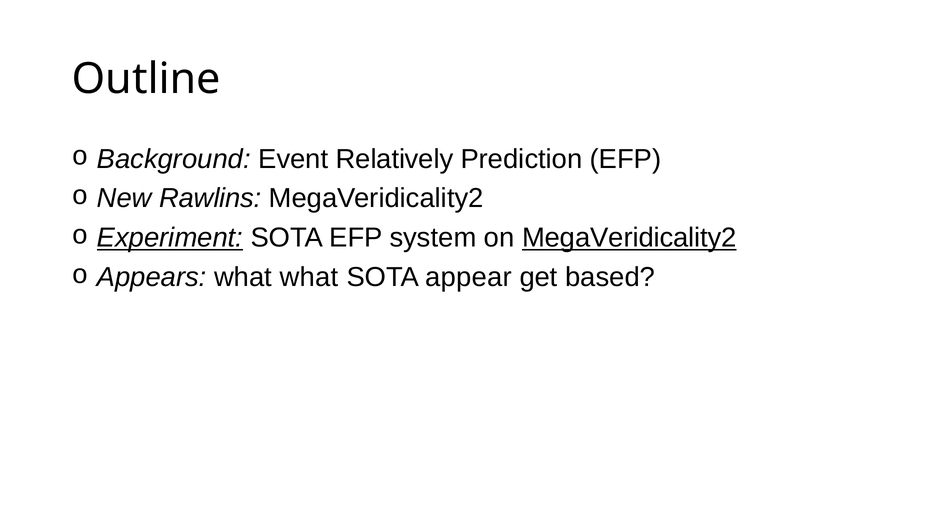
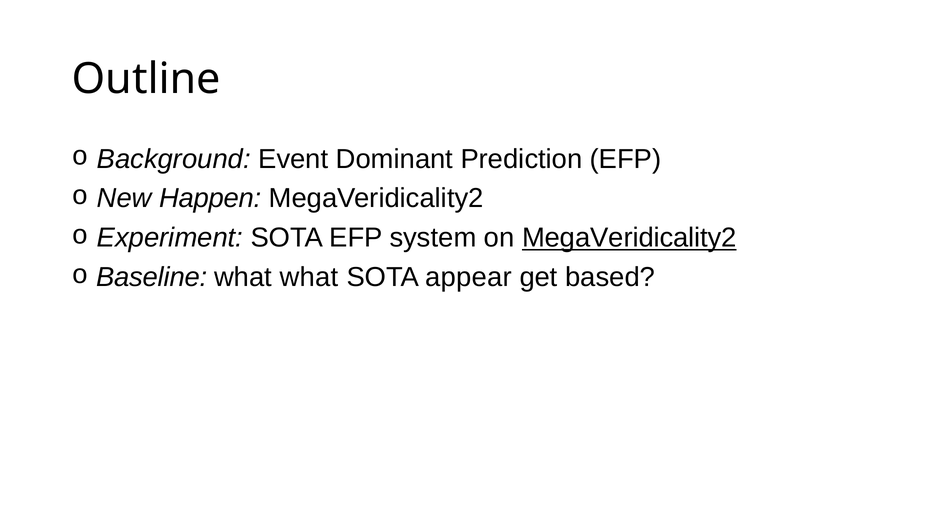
Relatively: Relatively -> Dominant (394, 159)
Rawlins: Rawlins -> Happen (210, 199)
Experiment underline: present -> none (170, 238)
Appears: Appears -> Baseline (152, 277)
